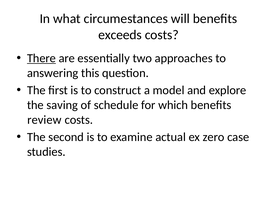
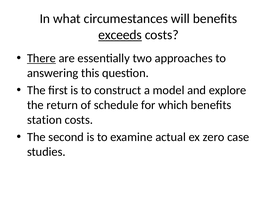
exceeds underline: none -> present (120, 35)
saving: saving -> return (62, 105)
review: review -> station (44, 120)
